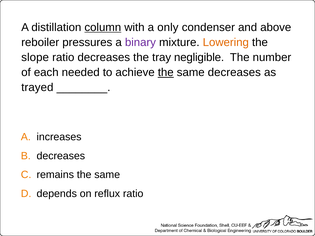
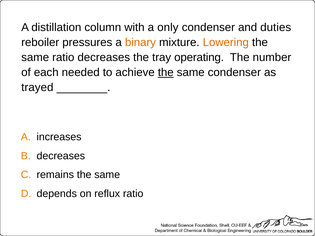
column underline: present -> none (103, 27)
above: above -> duties (276, 27)
binary colour: purple -> orange (140, 42)
slope: slope -> same (35, 57)
negligible: negligible -> operating (199, 57)
same decreases: decreases -> condenser (234, 73)
